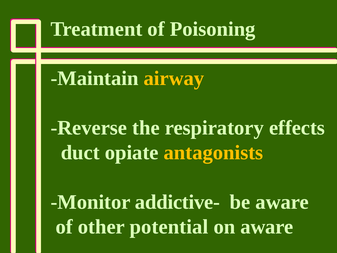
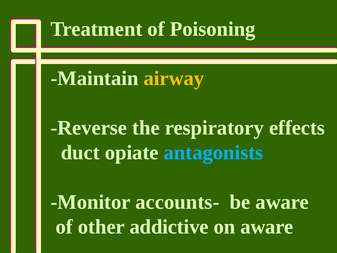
antagonists colour: yellow -> light blue (213, 152)
addictive-: addictive- -> accounts- (177, 202)
potential: potential -> addictive (169, 227)
